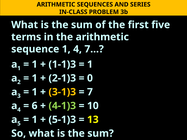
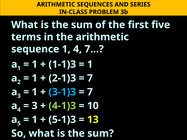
0: 0 -> 7 (90, 78)
3-1)3 colour: yellow -> light blue (62, 92)
6: 6 -> 3 (35, 106)
